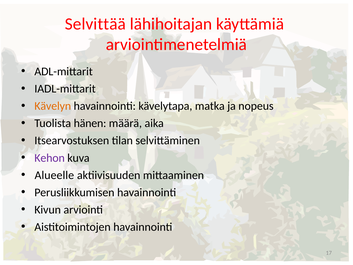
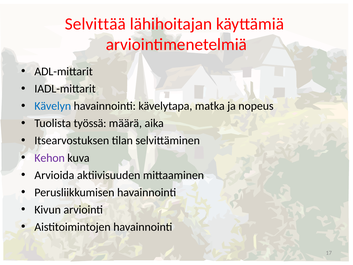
Kävelyn colour: orange -> blue (53, 106)
hänen: hänen -> työssä (90, 123)
Alueelle: Alueelle -> Arvioida (54, 175)
